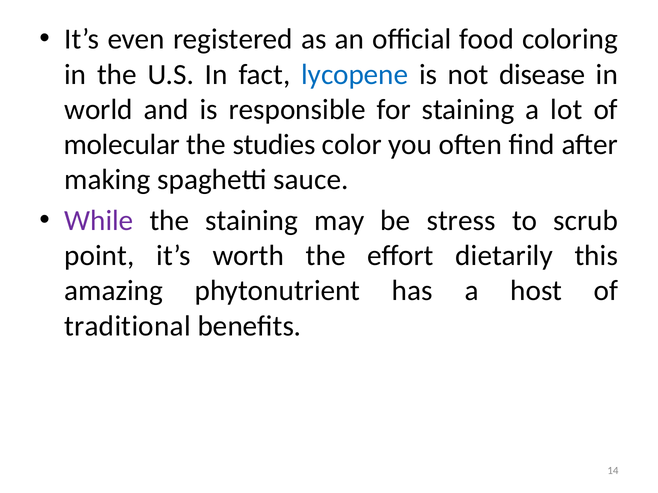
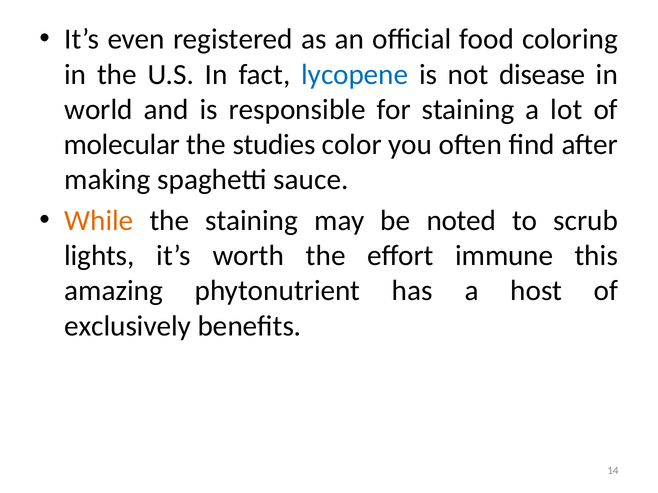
While colour: purple -> orange (99, 221)
stress: stress -> noted (461, 221)
point: point -> lights (99, 256)
dietarily: dietarily -> immune (504, 256)
traditional: traditional -> exclusively (128, 326)
